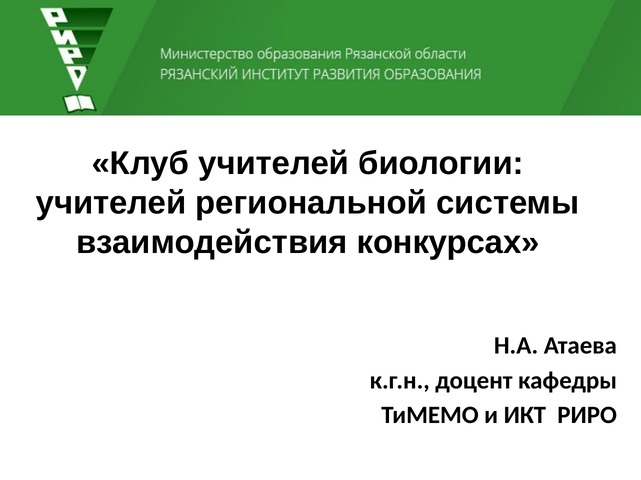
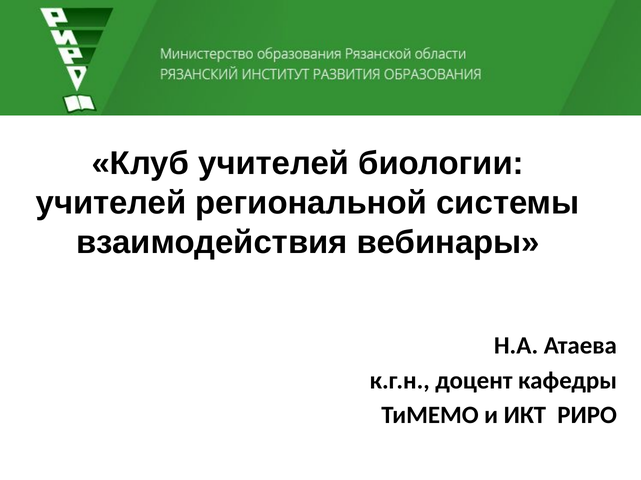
конкурсах: конкурсах -> вебинары (448, 243)
